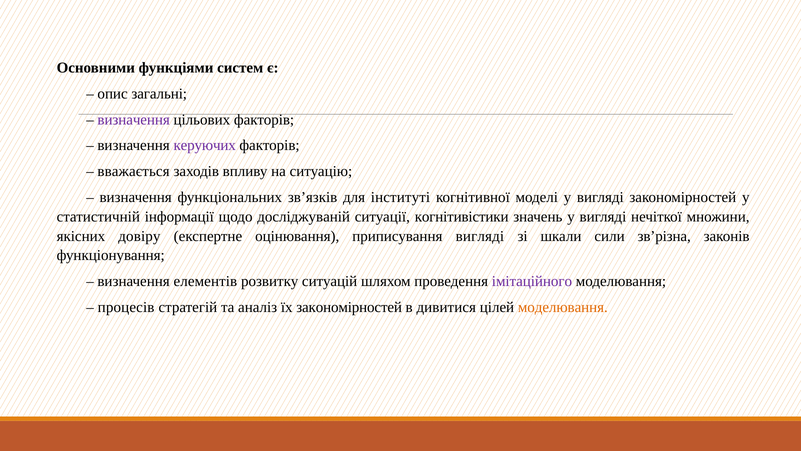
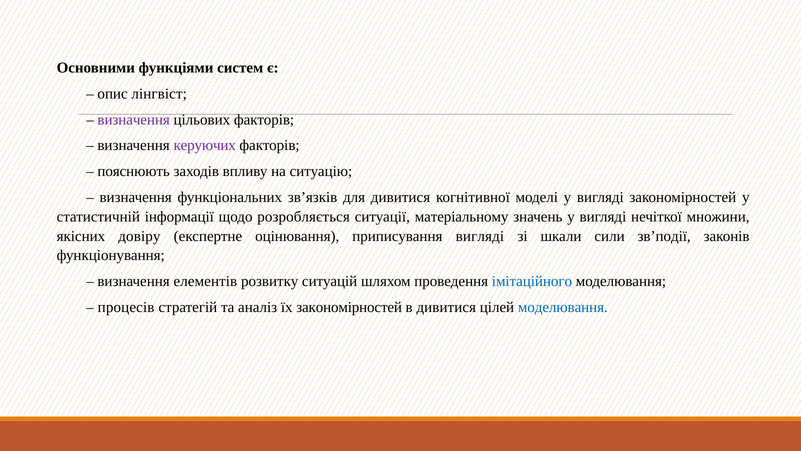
загальні: загальні -> лінгвіст (159, 93)
вважається: вважається -> пояснюють (134, 171)
для інституті: інституті -> дивитися (401, 197)
досліджуваній: досліджуваній -> розробляється (304, 217)
когнітивістики: когнітивістики -> матеріальному (462, 217)
зв’різна: зв’різна -> зв’події (664, 236)
імітаційного colour: purple -> blue (532, 281)
моделювання colour: orange -> blue (563, 307)
